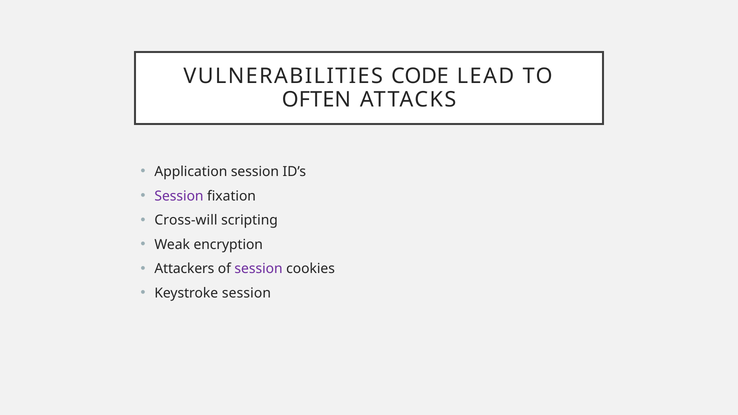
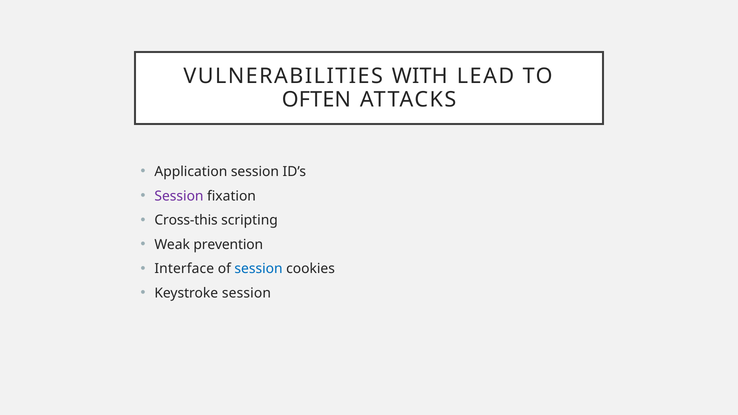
CODE: CODE -> WITH (420, 76)
Cross-will: Cross-will -> Cross-this (186, 220)
encryption: encryption -> prevention (228, 245)
Attackers: Attackers -> Interface (184, 269)
session colour: purple -> blue (259, 269)
